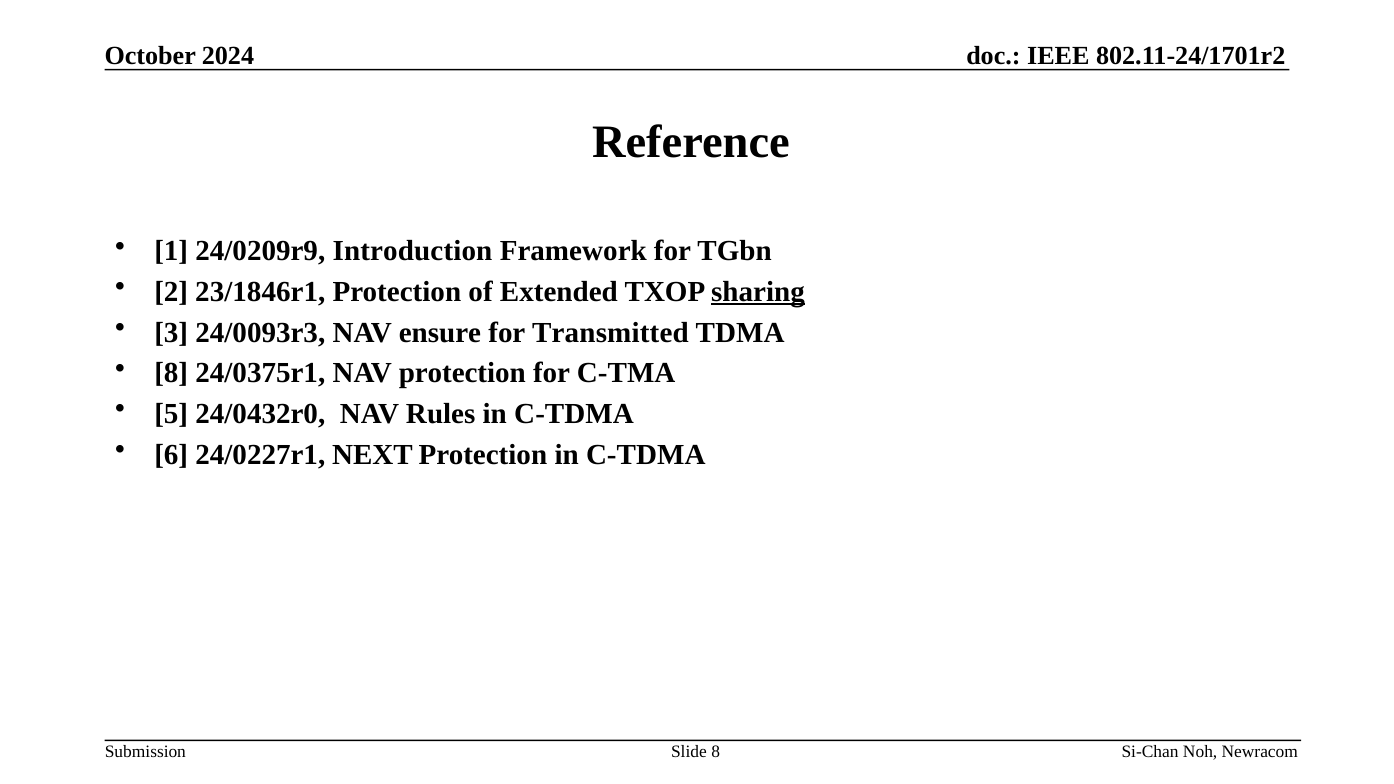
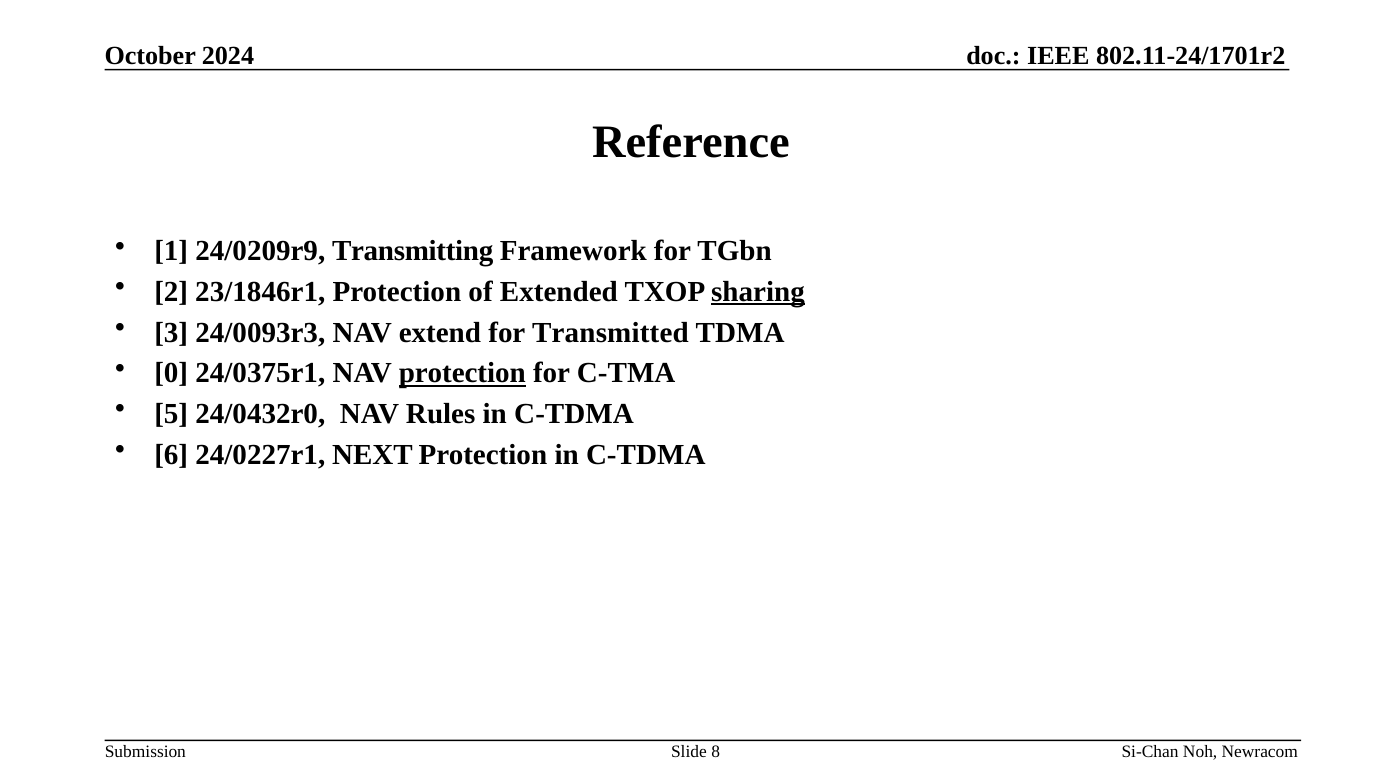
Introduction: Introduction -> Transmitting (413, 251)
ensure: ensure -> extend (440, 333)
8: 8 -> 0 (171, 373)
protection underline: none -> present (462, 373)
